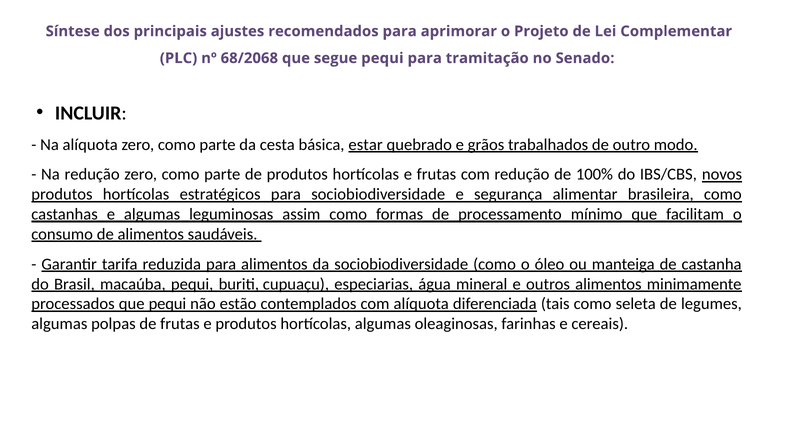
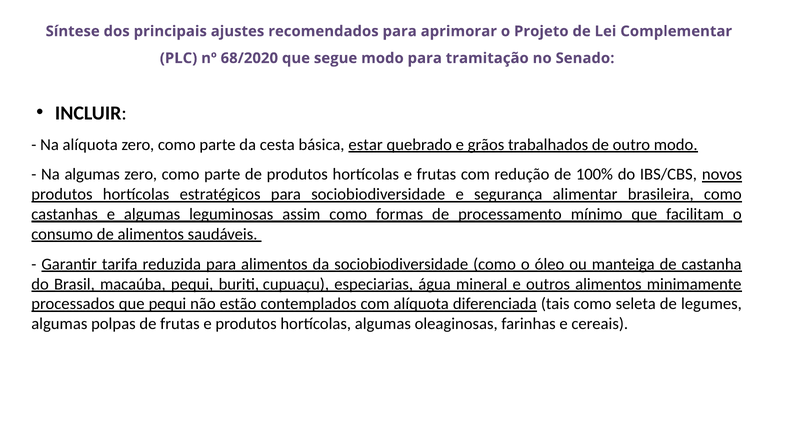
68/2068: 68/2068 -> 68/2020 (249, 58)
segue pequi: pequi -> modo (382, 58)
Na redução: redução -> algumas (92, 175)
